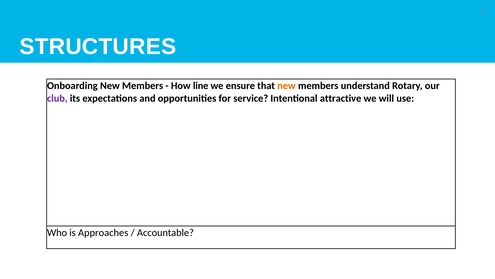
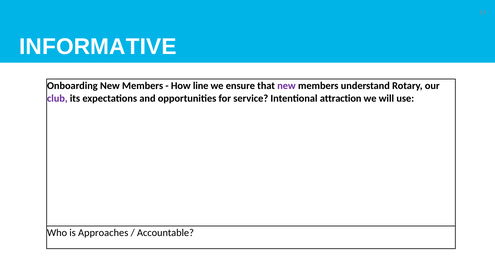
STRUCTURES: STRUCTURES -> INFORMATIVE (98, 46)
new colour: orange -> purple (286, 85)
attractive: attractive -> attraction (341, 98)
